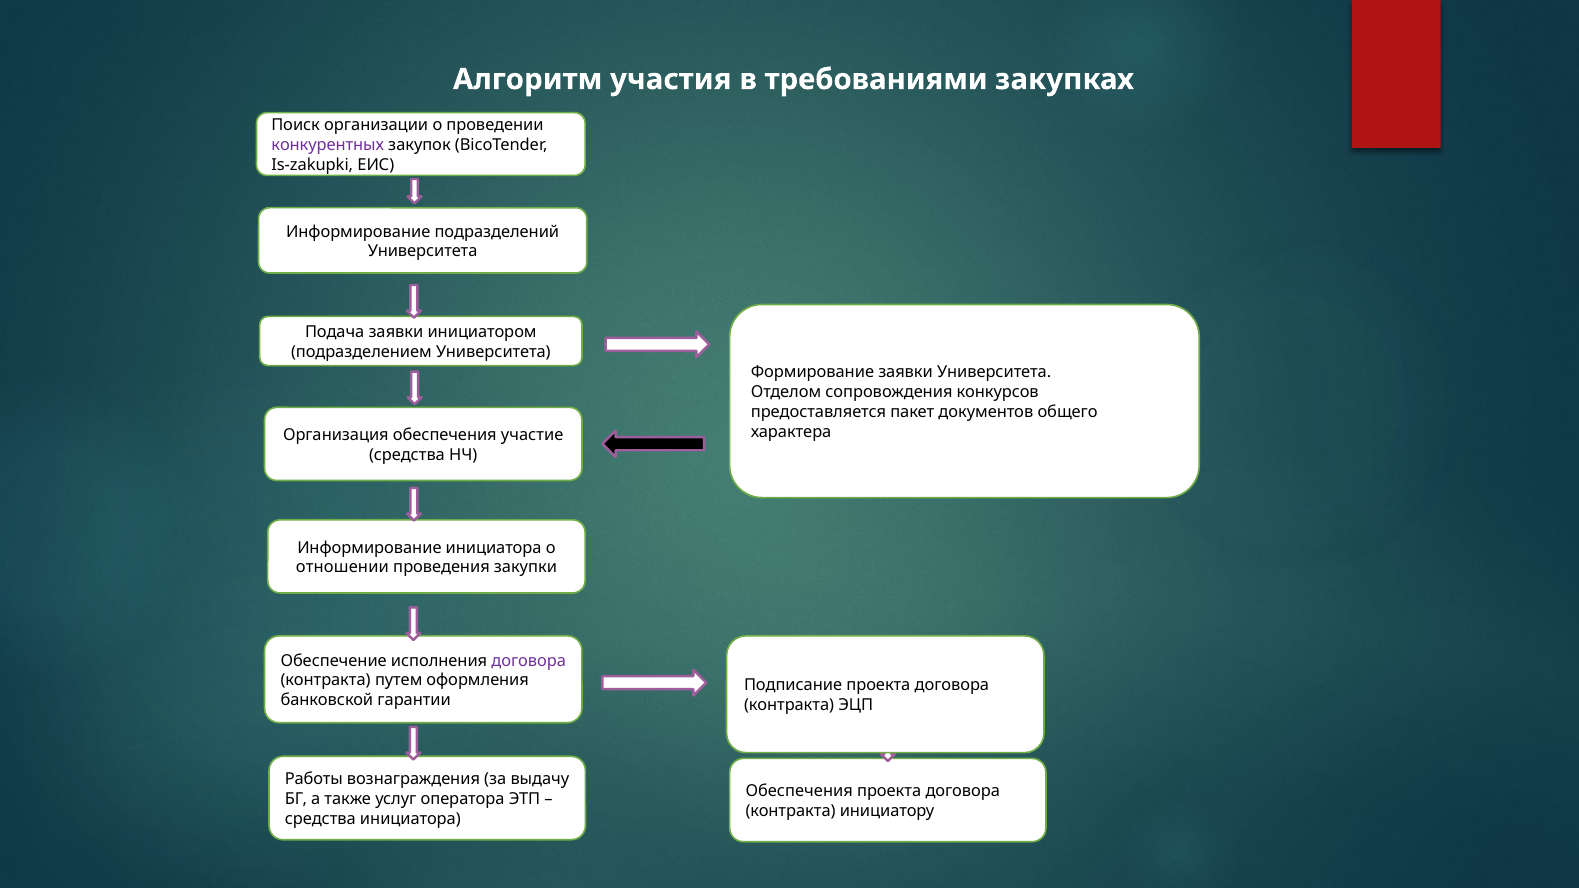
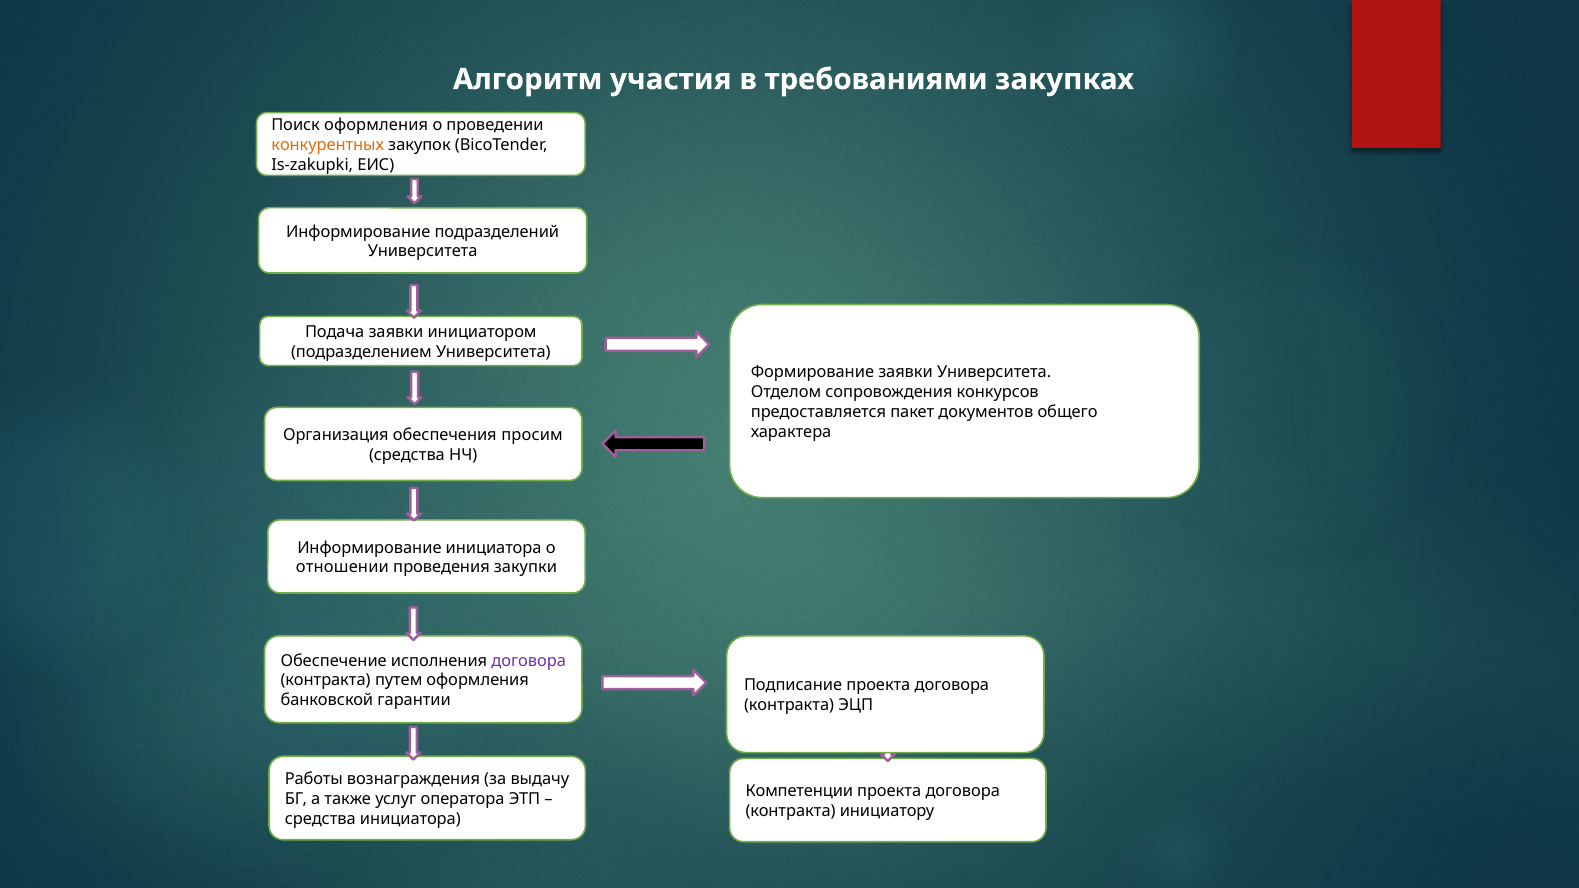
Поиск организации: организации -> оформления (376, 125)
конкурентных colour: purple -> orange (328, 145)
участие: участие -> просим (532, 435)
Обеспечения: Обеспечения -> Компетенции (799, 791)
